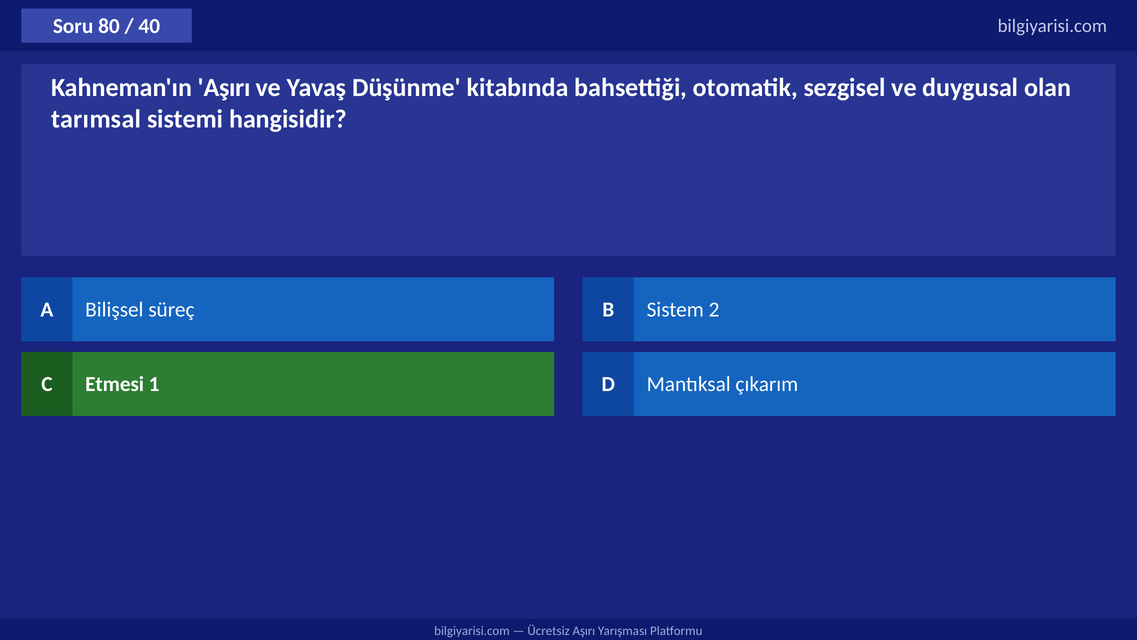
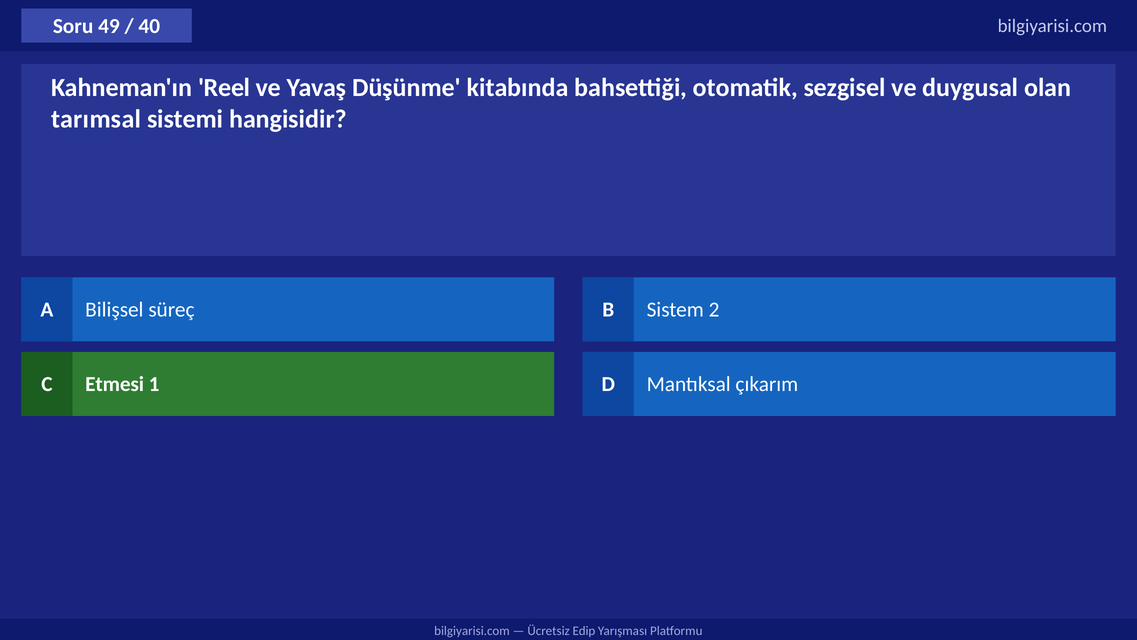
80: 80 -> 49 (109, 26)
Kahneman'ın Aşırı: Aşırı -> Reel (224, 88)
Ücretsiz Aşırı: Aşırı -> Edip (584, 631)
